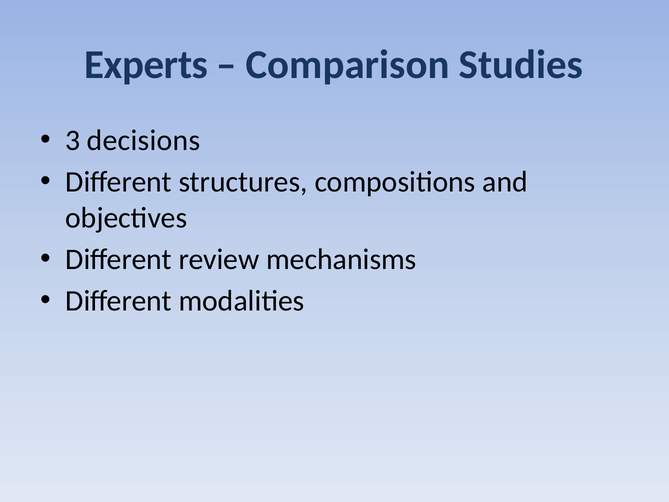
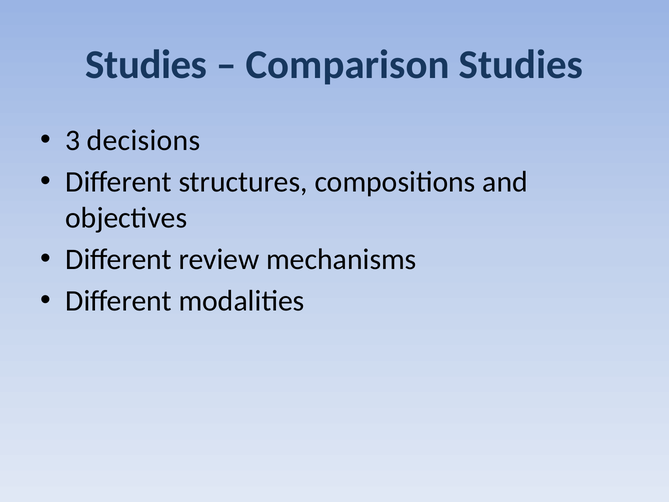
Experts: Experts -> Studies (146, 65)
